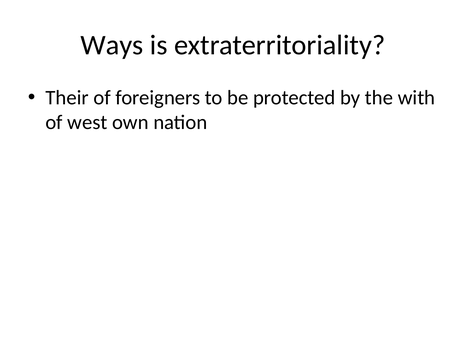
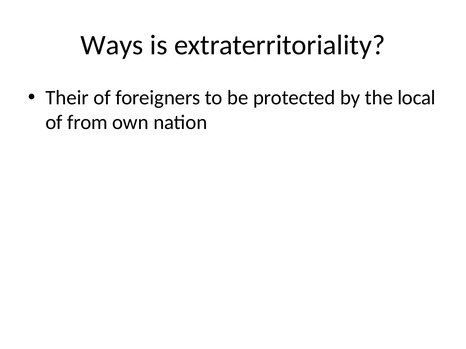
with: with -> local (417, 98)
west: west -> from (87, 123)
